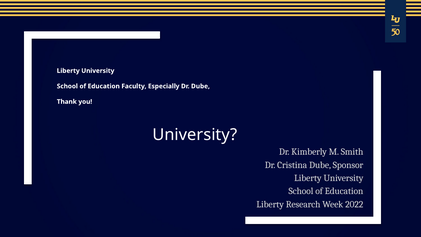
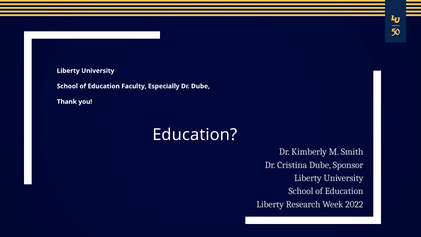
University: University -> Education (195, 135)
